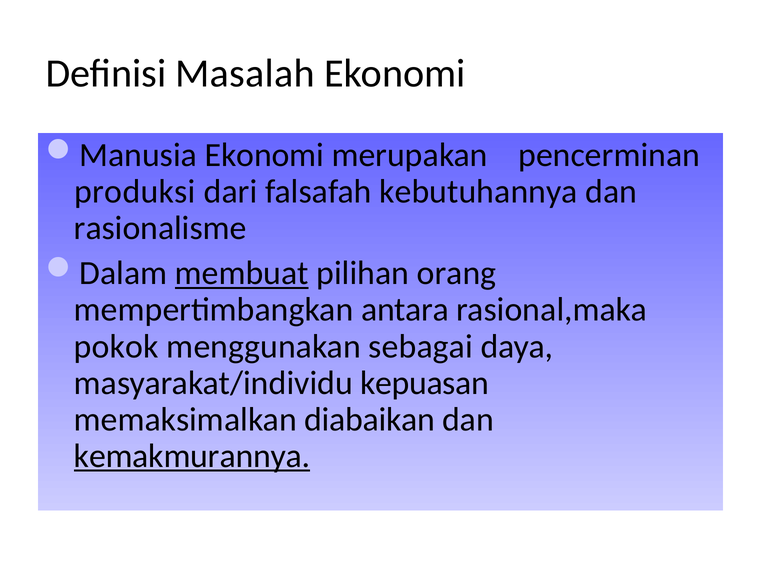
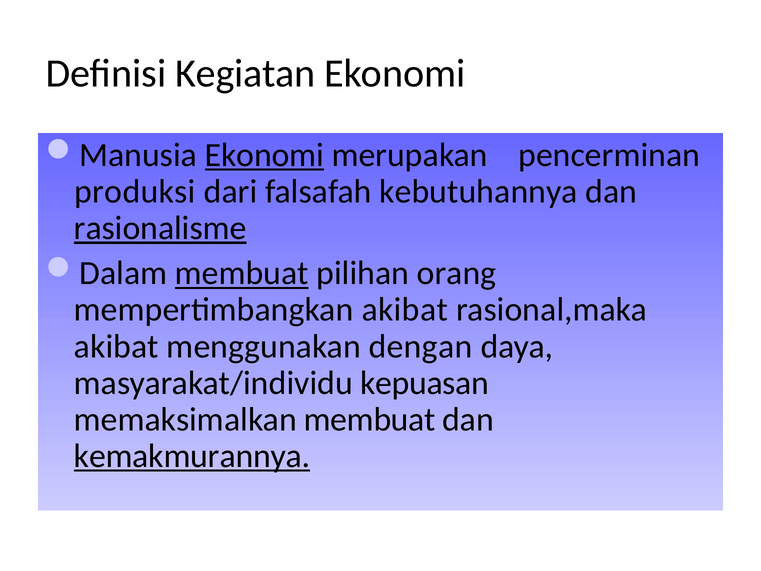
Masalah: Masalah -> Kegiatan (245, 73)
Ekonomi underline: none -> present (264, 155)
rasionalisme underline: none -> present (160, 228)
mempertimbangkan antara: antara -> akibat (405, 310)
pokok: pokok -> akibat (116, 346)
sebagai: sebagai -> dengan (421, 346)
memaksimalkan diabaikan: diabaikan -> membuat (370, 419)
